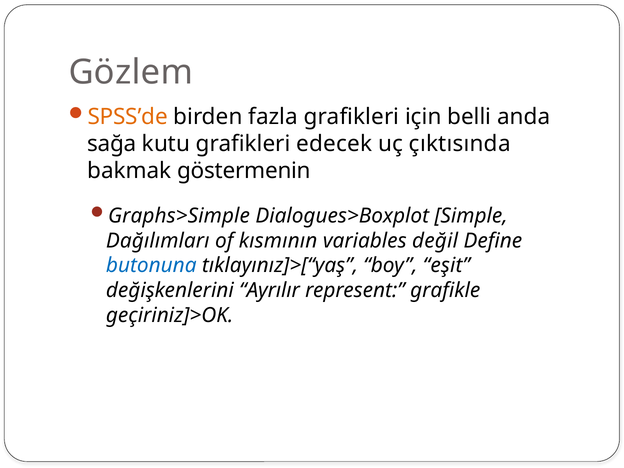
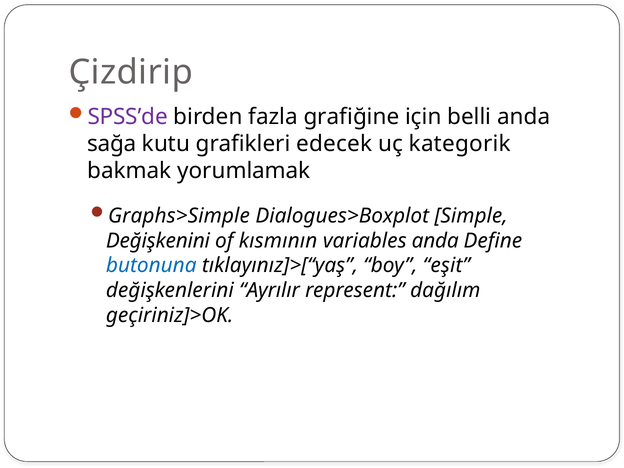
Gözlem: Gözlem -> Çizdirip (131, 72)
SPSS’de colour: orange -> purple (128, 117)
fazla grafikleri: grafikleri -> grafiğine (351, 117)
çıktısında: çıktısında -> kategorik (460, 144)
göstermenin: göstermenin -> yorumlamak (244, 171)
Dağılımları: Dağılımları -> Değişkenini (158, 241)
variables değil: değil -> anda (435, 241)
grafikle: grafikle -> dağılım (445, 291)
